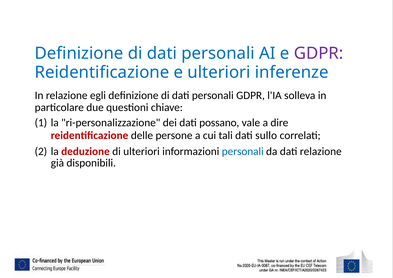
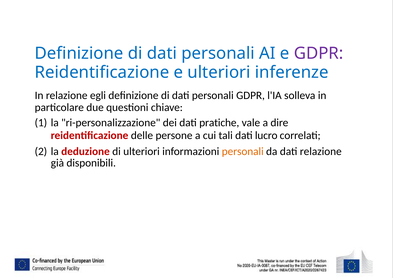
possano: possano -> pratiche (219, 122)
sullo: sullo -> lucro (266, 135)
personali colour: blue -> orange (243, 151)
